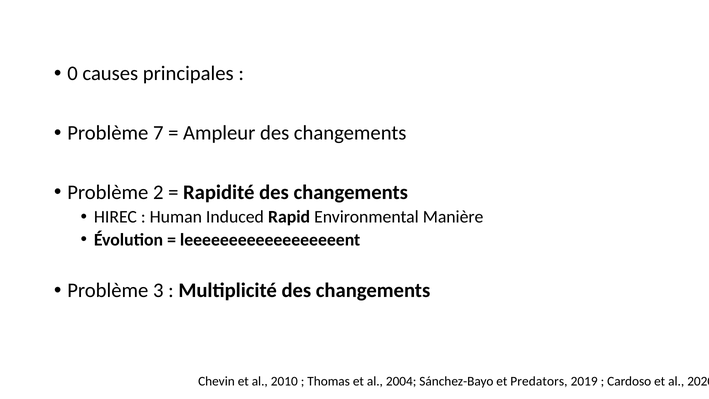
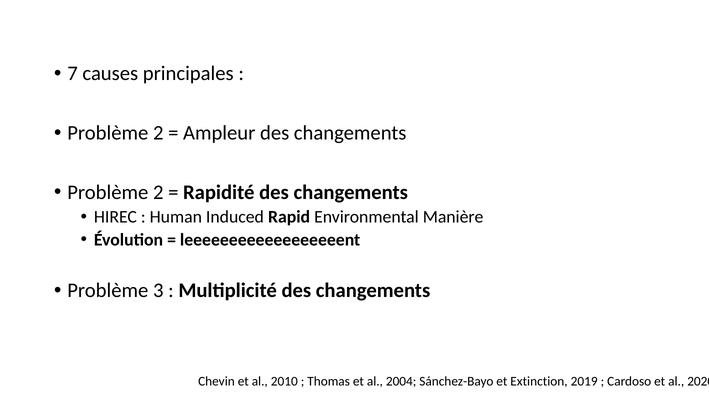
0: 0 -> 7 (73, 74)
7: 7 -> 2 (158, 133)
Predators: Predators -> Extinction (539, 381)
